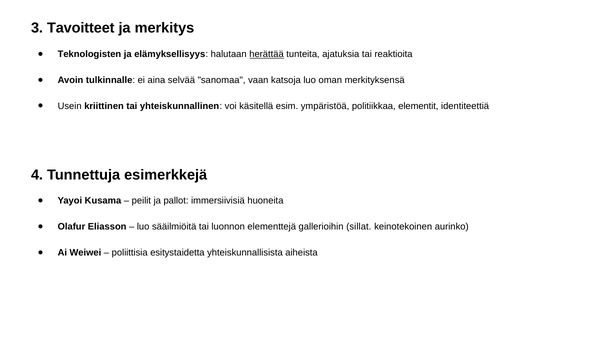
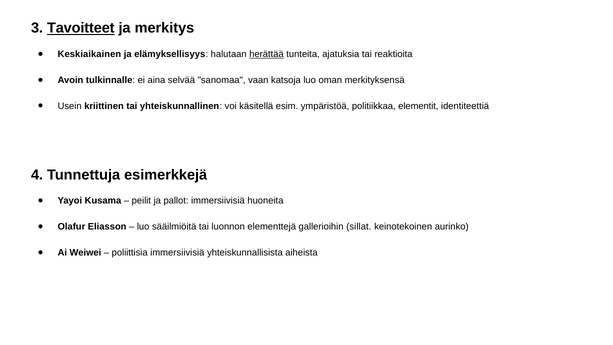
Tavoitteet underline: none -> present (81, 28)
Teknologisten: Teknologisten -> Keskiaikainen (89, 54)
poliittisia esitystaidetta: esitystaidetta -> immersiivisiä (177, 252)
